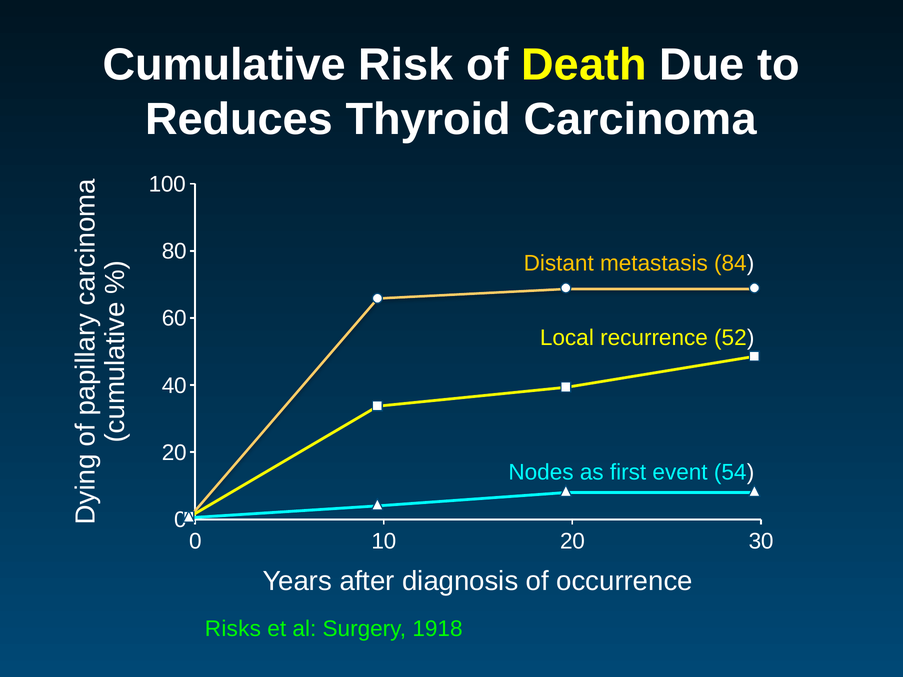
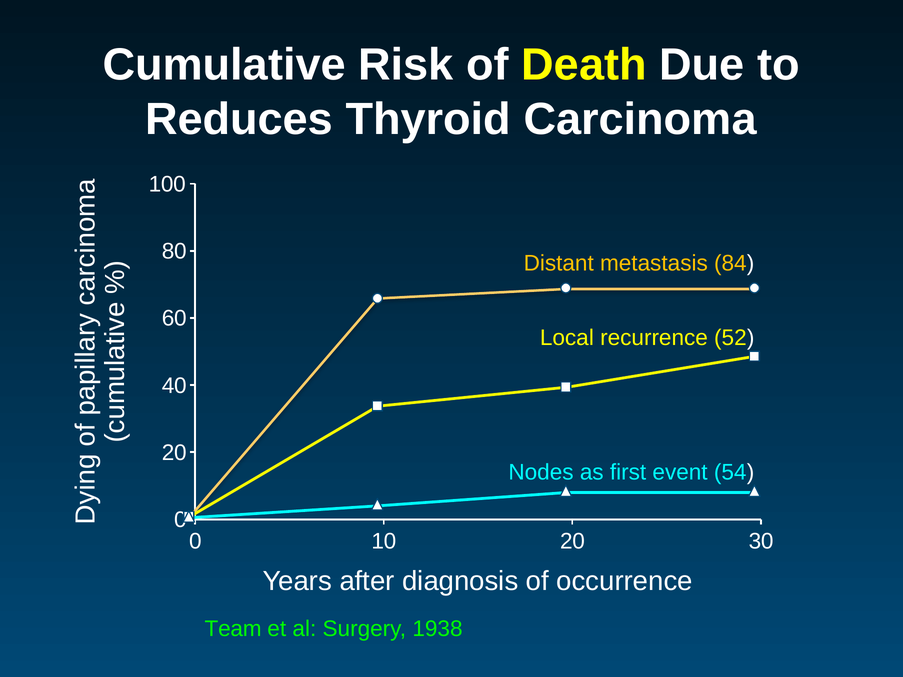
Risks: Risks -> Team (233, 629)
1918: 1918 -> 1938 (437, 629)
